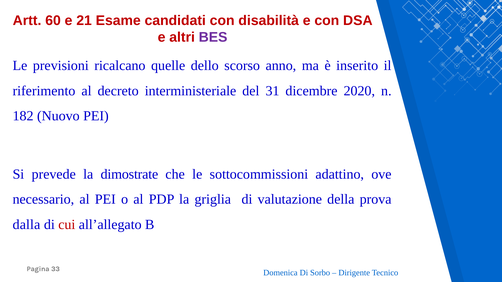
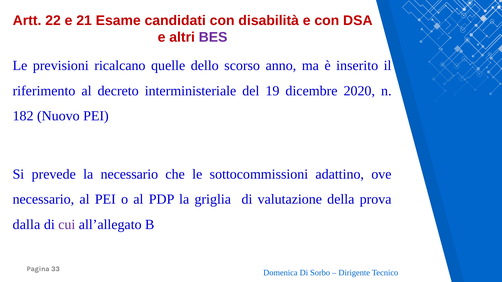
60: 60 -> 22 (53, 20)
31: 31 -> 19 (272, 91)
la dimostrate: dimostrate -> necessario (129, 175)
cui colour: red -> purple (67, 225)
